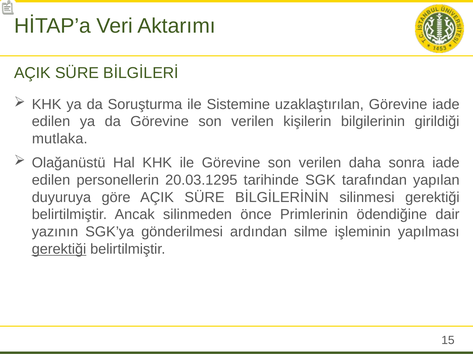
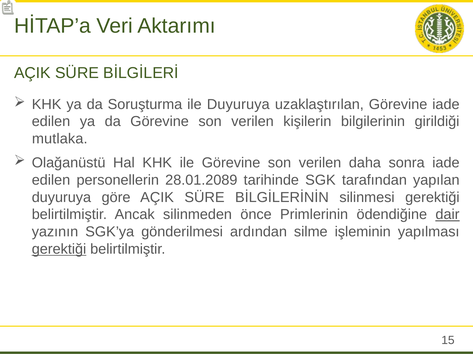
ile Sistemine: Sistemine -> Duyuruya (238, 105)
20.03.1295: 20.03.1295 -> 28.01.2089 (201, 180)
dair underline: none -> present (448, 215)
